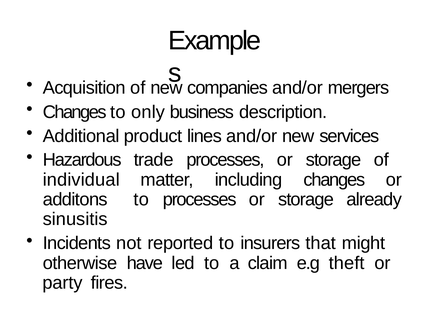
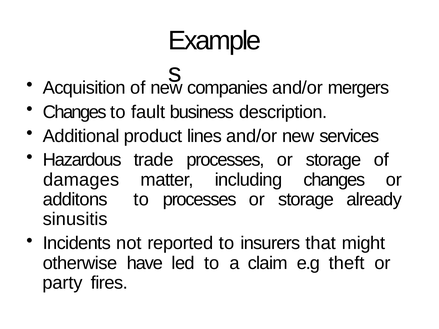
only: only -> fault (148, 112)
individual: individual -> damages (81, 180)
